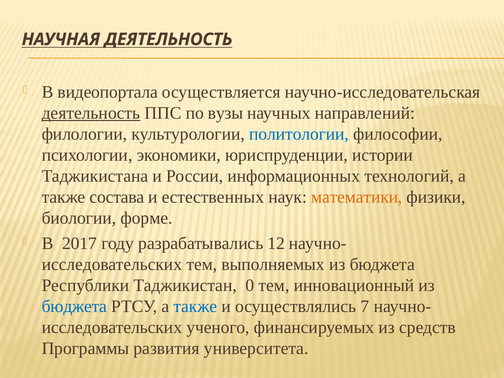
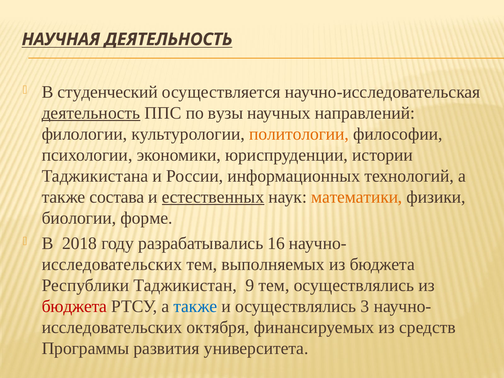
видеопортала: видеопортала -> студенческий (108, 92)
политологии colour: blue -> orange (299, 134)
естественных underline: none -> present (213, 197)
2017: 2017 -> 2018 (79, 244)
12: 12 -> 16 (276, 244)
0: 0 -> 9 (250, 285)
тем инновационный: инновационный -> осуществлялись (354, 285)
бюджета colour: blue -> red (74, 306)
7: 7 -> 3 (365, 306)
ученого: ученого -> октября (218, 327)
